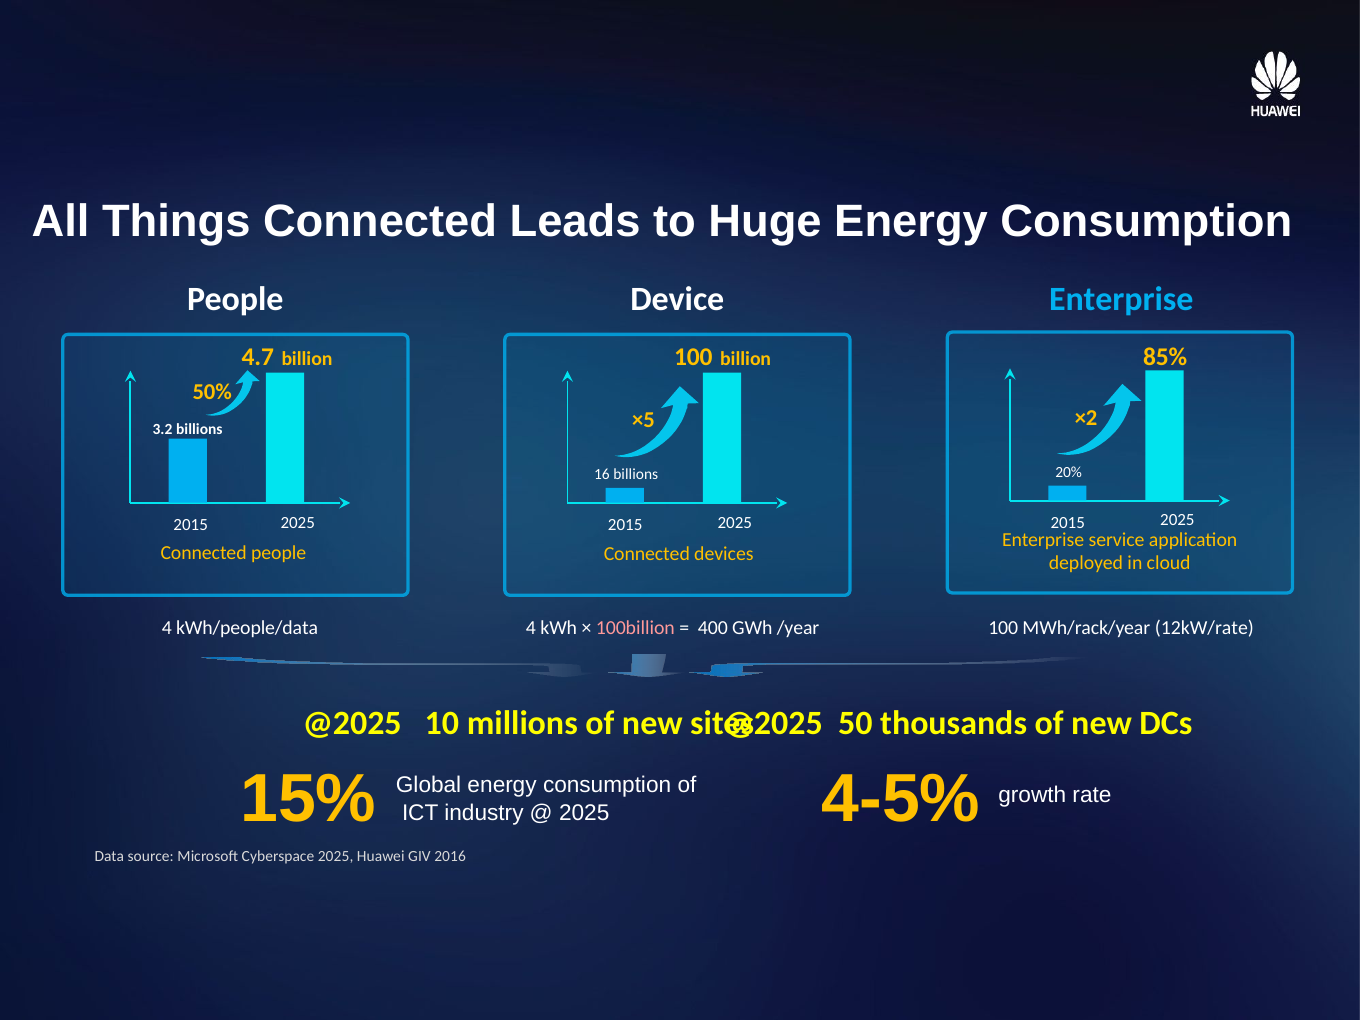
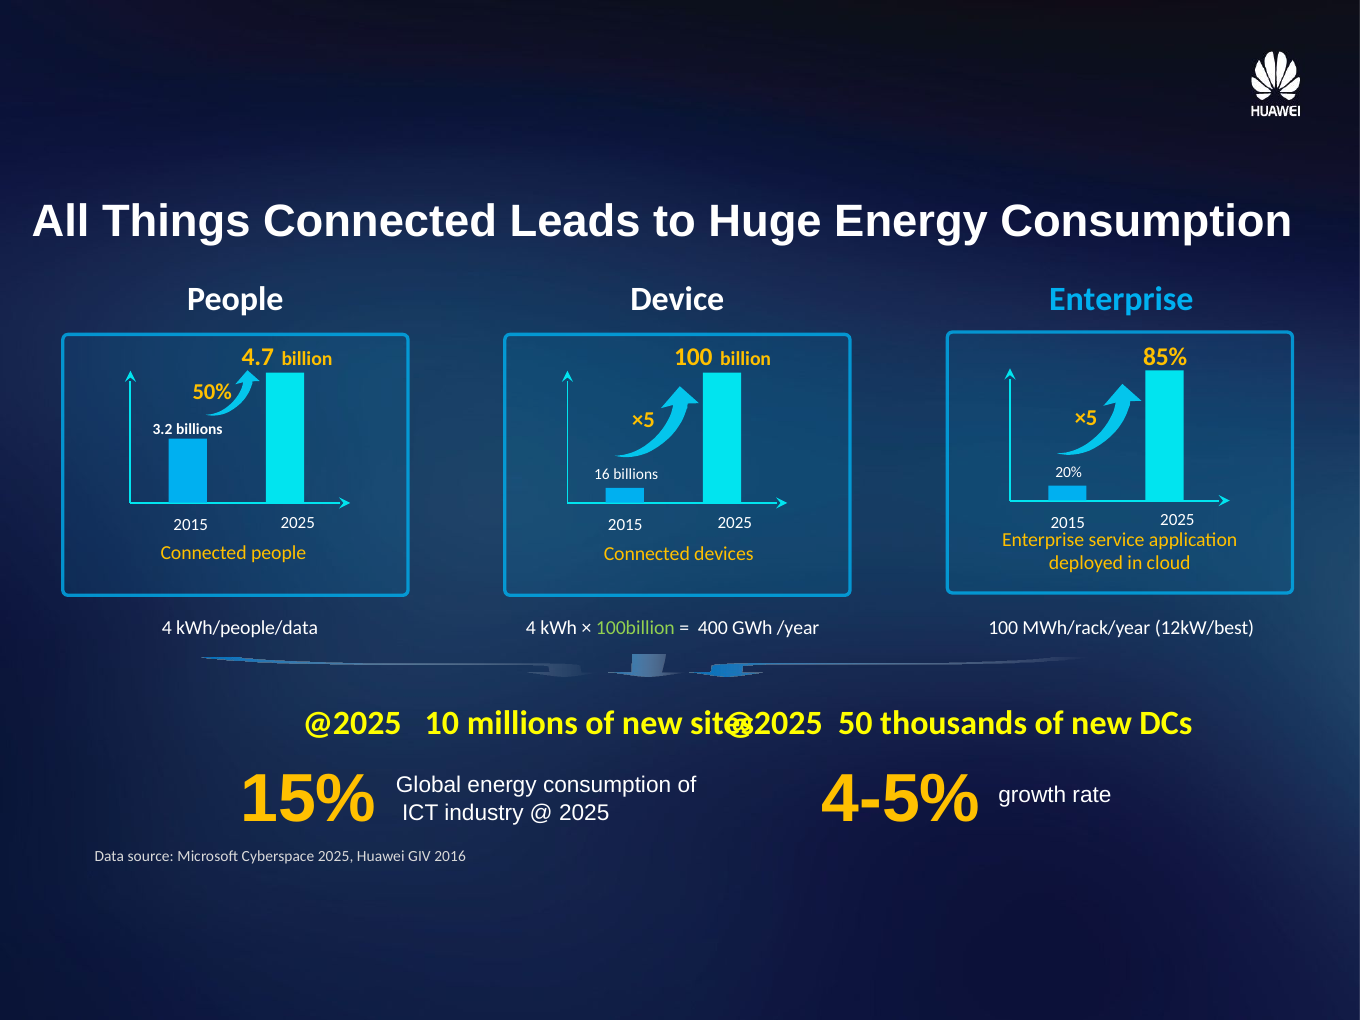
×2: ×2 -> ×5 (1086, 418)
100billion colour: pink -> light green (635, 628)
12kW/rate: 12kW/rate -> 12kW/best (1204, 628)
